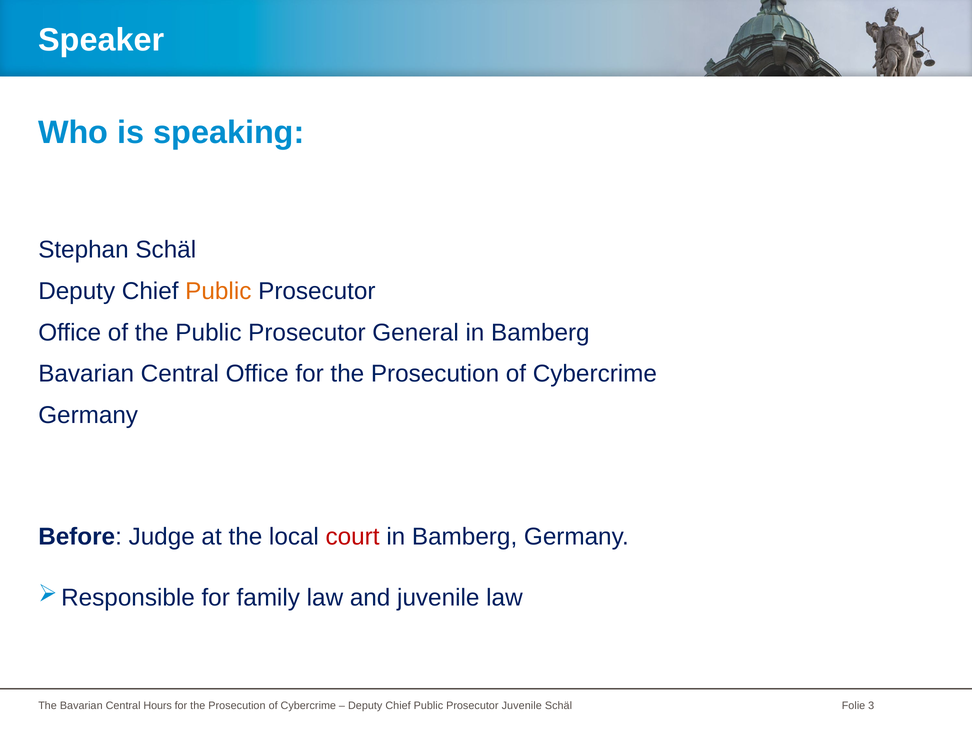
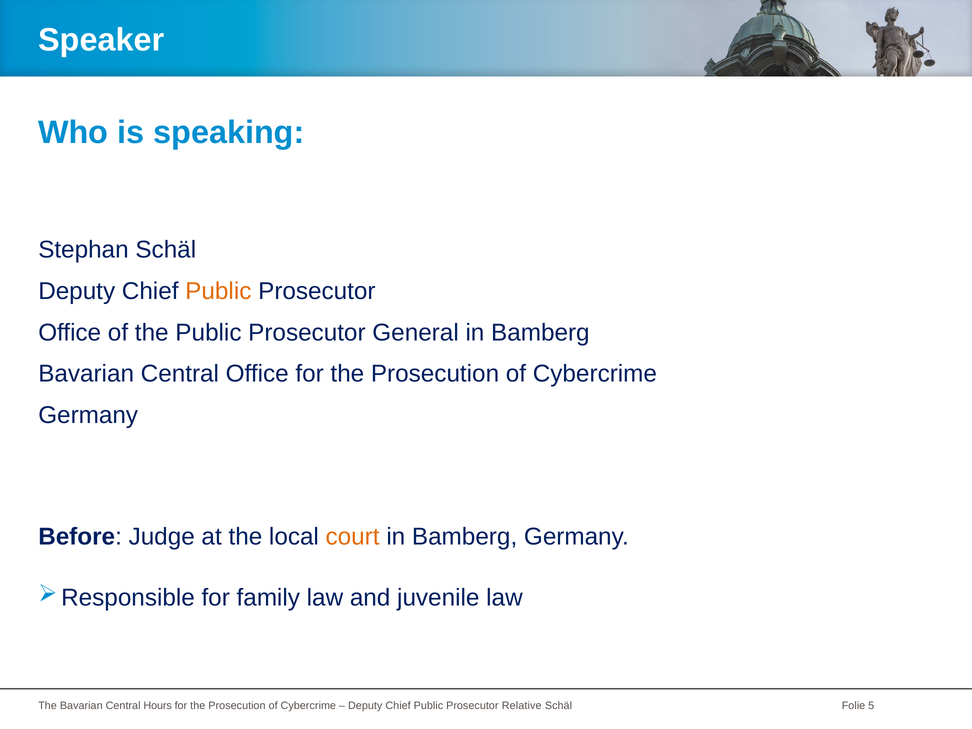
court colour: red -> orange (353, 537)
3: 3 -> 5 (871, 706)
Prosecutor Juvenile: Juvenile -> Relative (522, 706)
